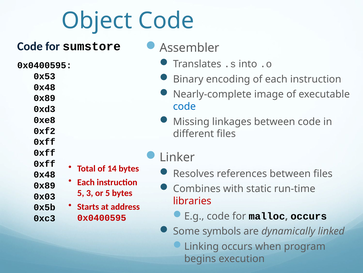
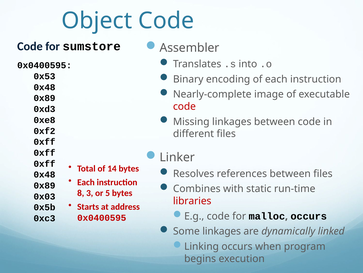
code colour: blue -> red (184, 106)
5: 5 -> 8 (81, 193)
Some symbols: symbols -> linkages (222, 231)
